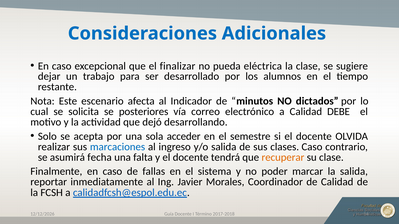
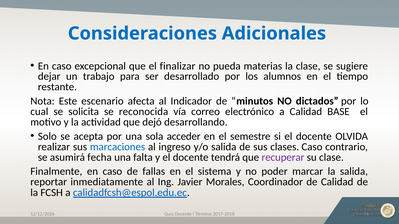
eléctrica: eléctrica -> materias (263, 66)
posteriores: posteriores -> reconocida (144, 112)
DEBE: DEBE -> BASE (338, 112)
recuperar colour: orange -> purple (283, 158)
